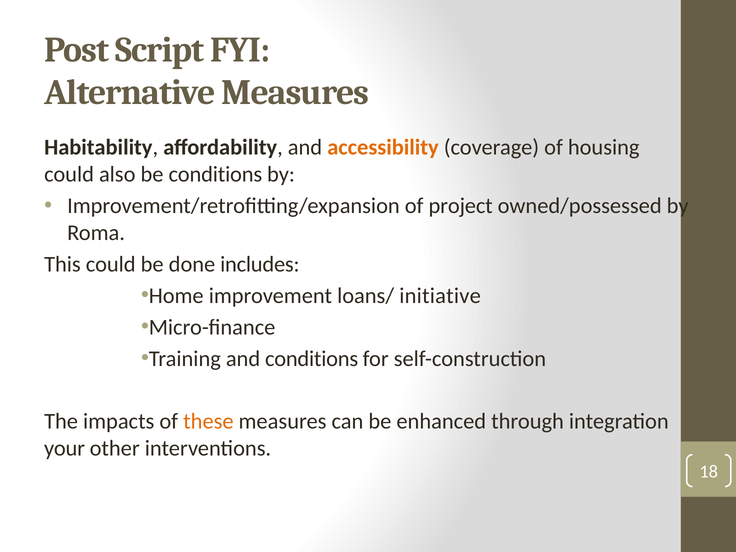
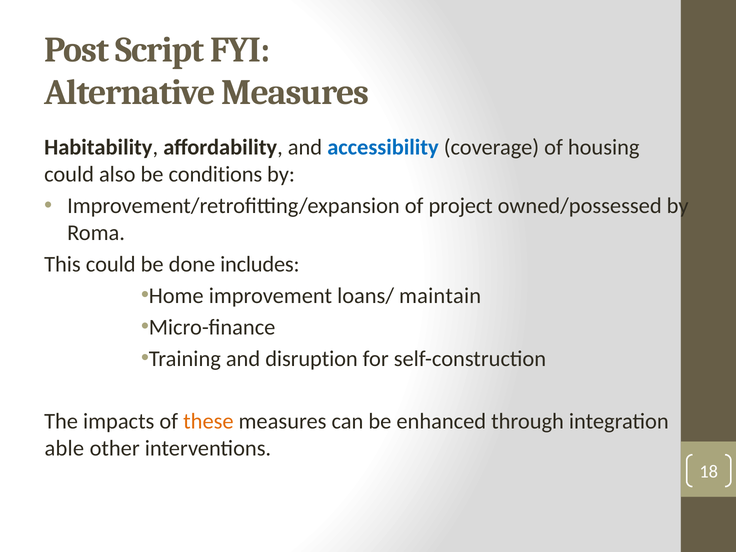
accessibility colour: orange -> blue (383, 148)
initiative: initiative -> maintain (440, 296)
and conditions: conditions -> disruption (312, 359)
your: your -> able (64, 448)
